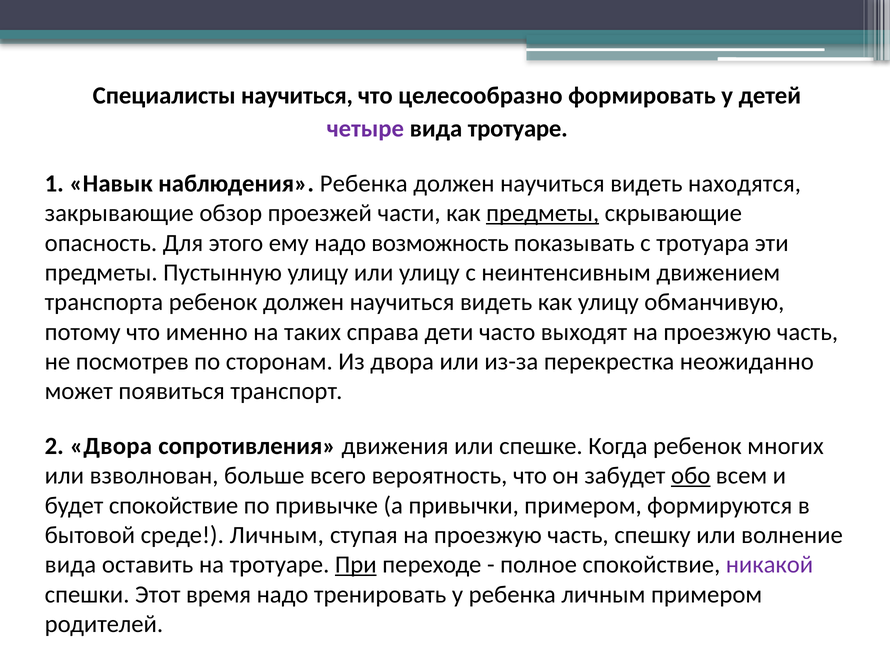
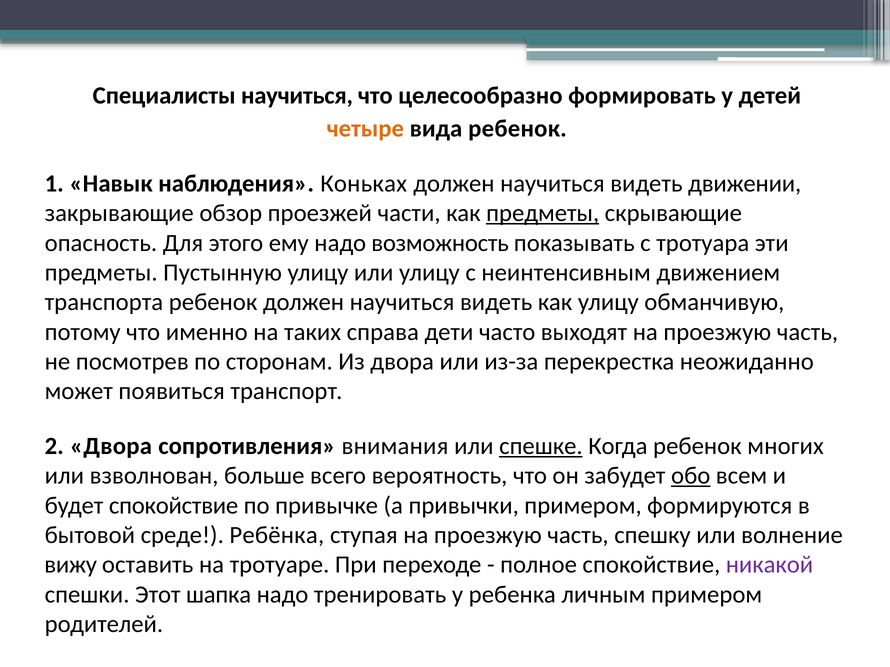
четыре colour: purple -> orange (365, 129)
вида тротуаре: тротуаре -> ребенок (518, 129)
наблюдения Ребенка: Ребенка -> Коньках (364, 184)
находятся: находятся -> движении (745, 184)
движения: движения -> внимания (395, 446)
спешке underline: none -> present (541, 446)
среде Личным: Личным -> Ребёнка (277, 535)
вида: вида -> вижу (71, 565)
При underline: present -> none (356, 565)
время: время -> шапка (219, 595)
